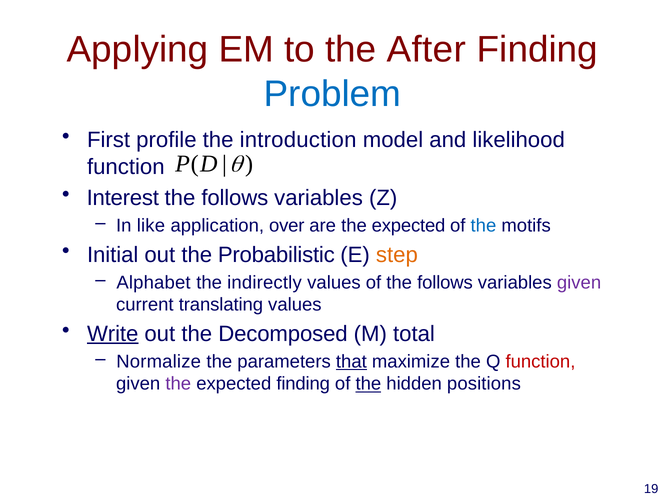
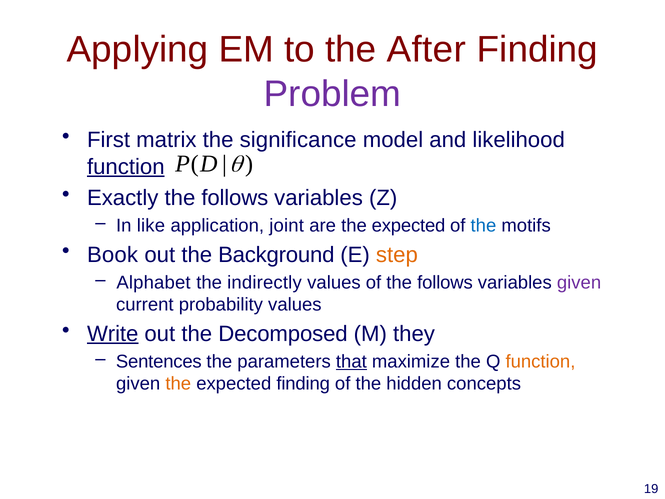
Problem colour: blue -> purple (333, 94)
profile: profile -> matrix (166, 140)
introduction: introduction -> significance (298, 140)
function underline: none -> present (126, 167)
Interest: Interest -> Exactly (123, 198)
over: over -> joint (287, 226)
Initial: Initial -> Book (113, 255)
Probabilistic: Probabilistic -> Background (276, 255)
translating: translating -> probability (221, 305)
total: total -> they (414, 334)
Normalize: Normalize -> Sentences (159, 362)
function colour: red -> orange (540, 362)
the colour: purple -> orange (178, 384)
the underline: present -> none (368, 384)
positions: positions -> concepts (484, 384)
